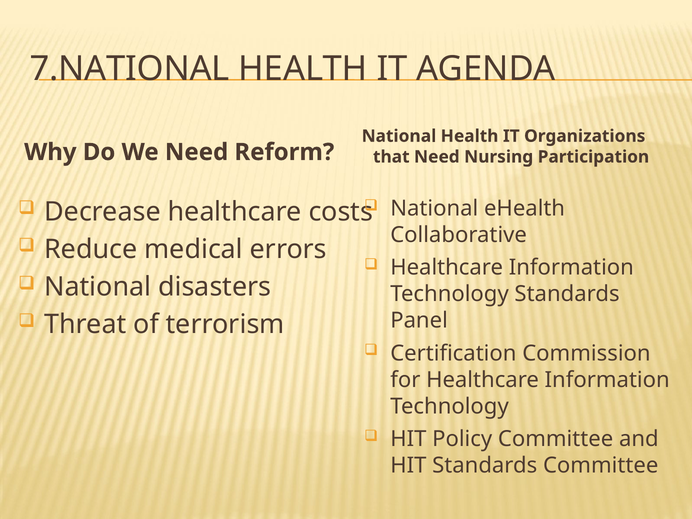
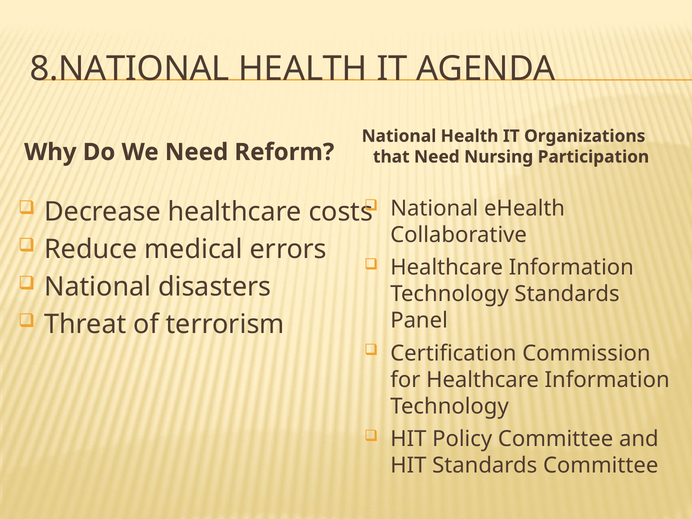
7.NATIONAL: 7.NATIONAL -> 8.NATIONAL (130, 69)
